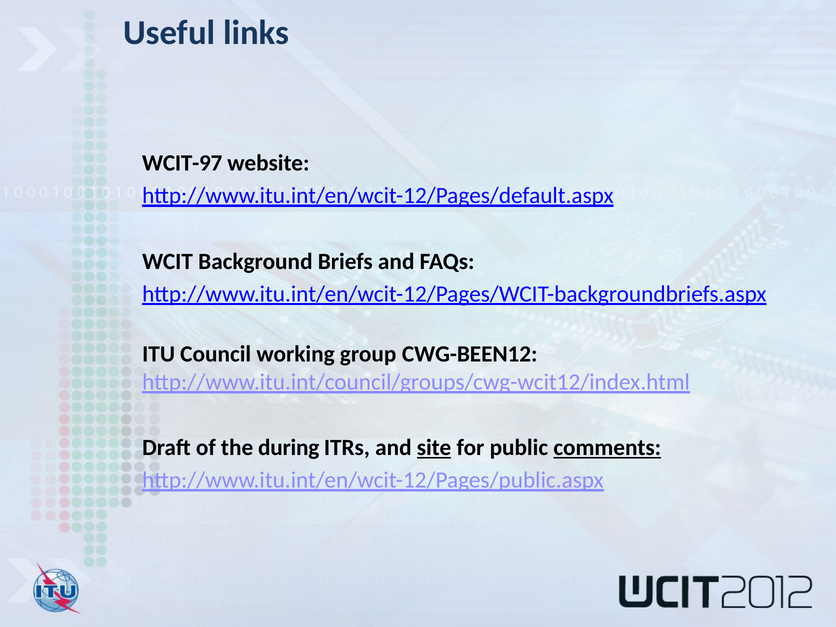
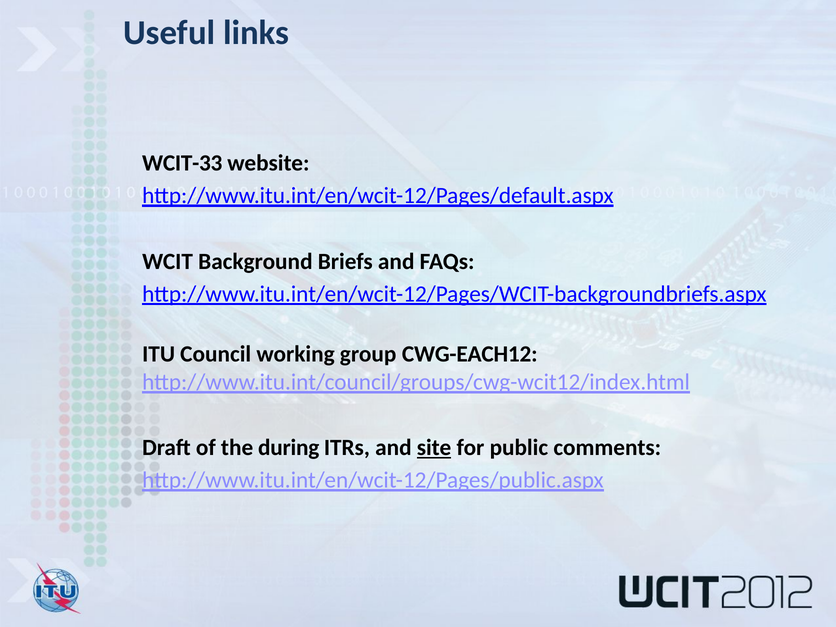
WCIT-97: WCIT-97 -> WCIT-33 (182, 163)
CWG-BEEN12: CWG-BEEN12 -> CWG-EACH12 (470, 354)
comments underline: present -> none (607, 448)
